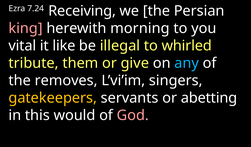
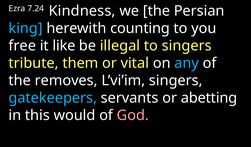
Receiving: Receiving -> Kindness (82, 11)
king colour: pink -> light blue (26, 28)
morning: morning -> counting (140, 28)
vital: vital -> free (22, 46)
to whirled: whirled -> singers (187, 46)
give: give -> vital (135, 63)
gatekeepers colour: yellow -> light blue (53, 98)
